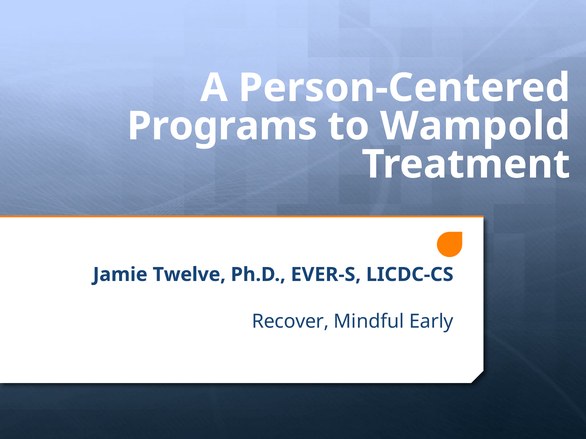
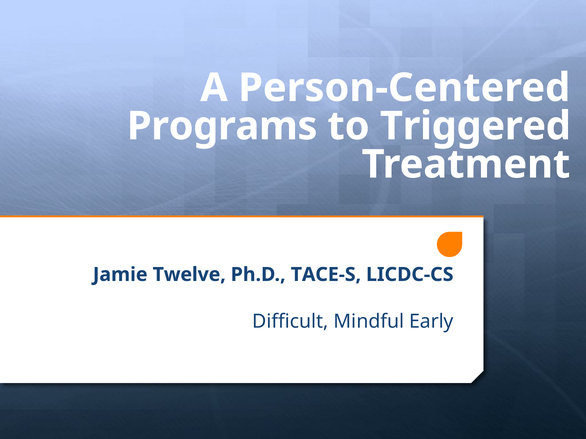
Wampold: Wampold -> Triggered (475, 126)
EVER-S: EVER-S -> TACE-S (326, 275)
Recover: Recover -> Difficult (290, 322)
